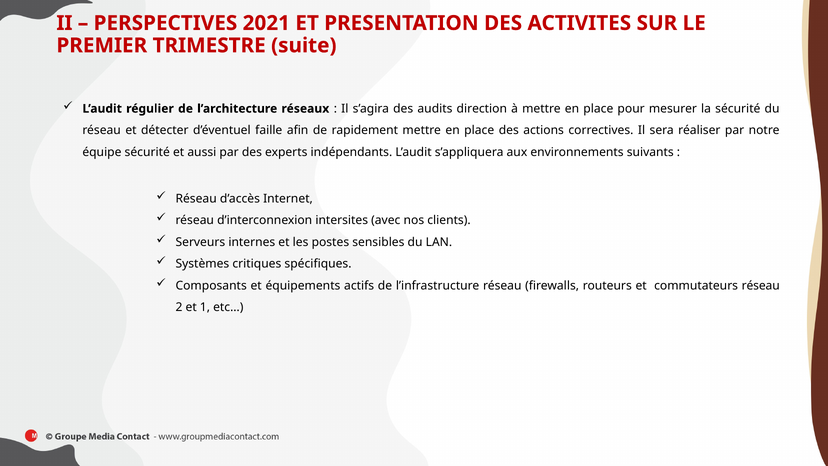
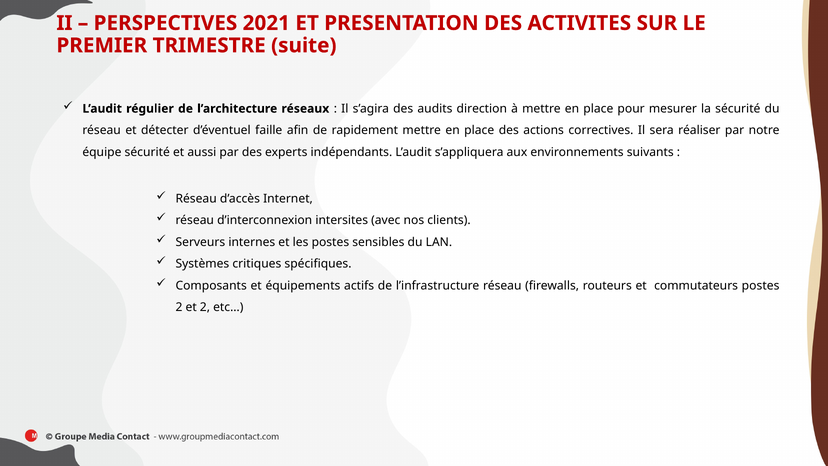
commutateurs réseau: réseau -> postes (761, 285)
et 1: 1 -> 2 (205, 307)
